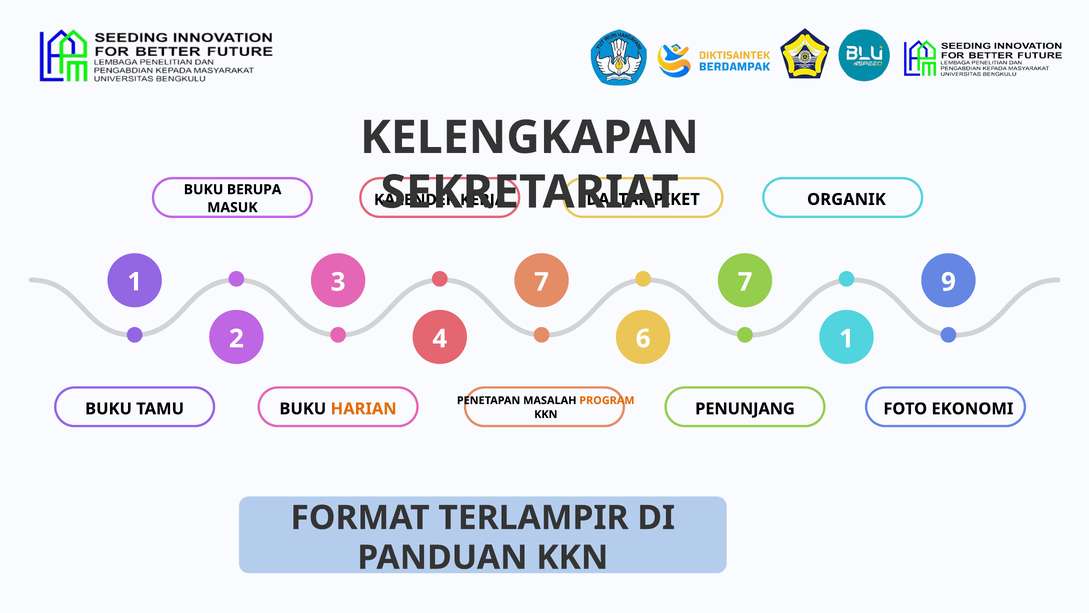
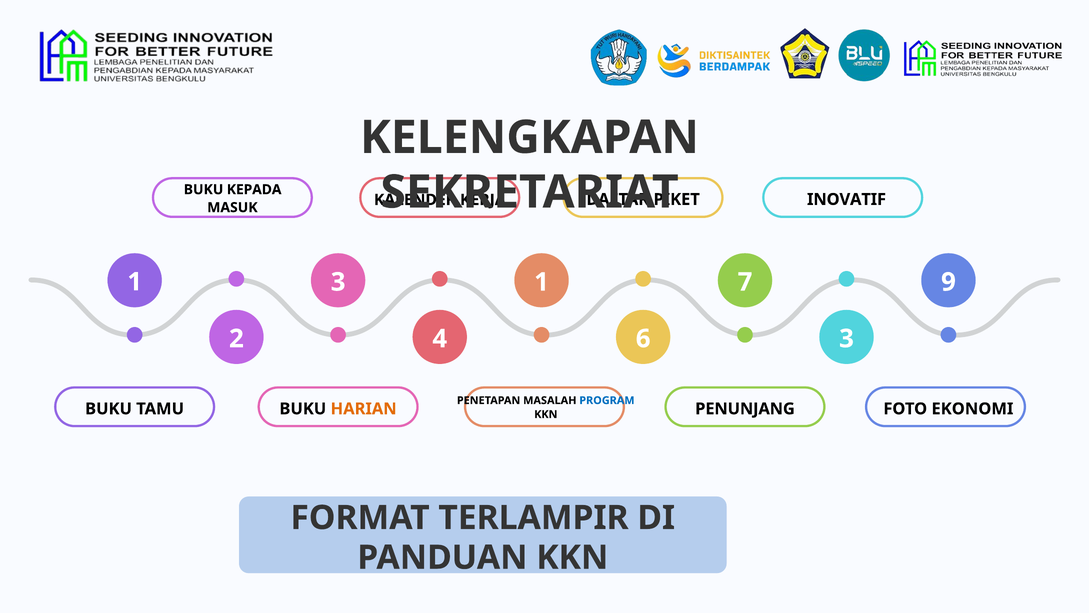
BERUPA: BERUPA -> KEPADA (254, 189)
ORGANIK: ORGANIK -> INOVATIF (847, 199)
3 7: 7 -> 1 (542, 282)
6 1: 1 -> 3 (847, 339)
PROGRAM colour: orange -> blue (607, 400)
